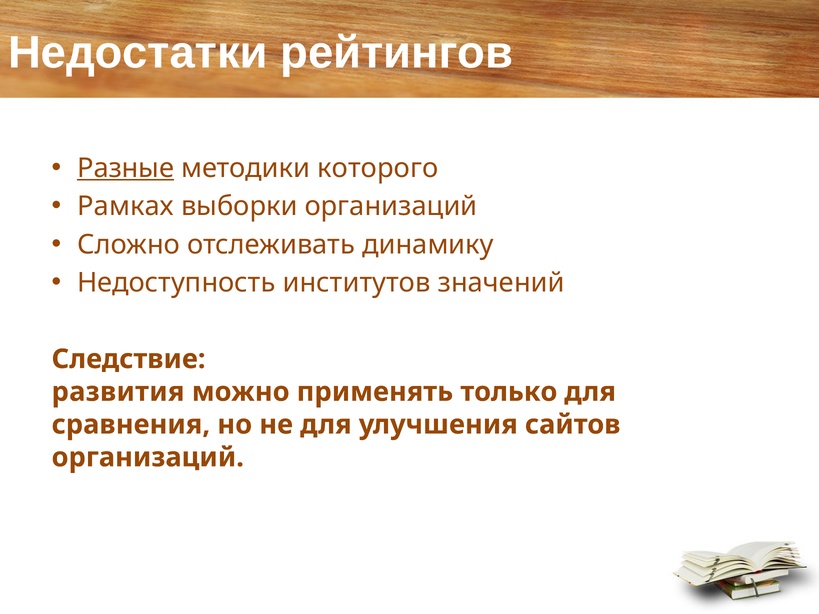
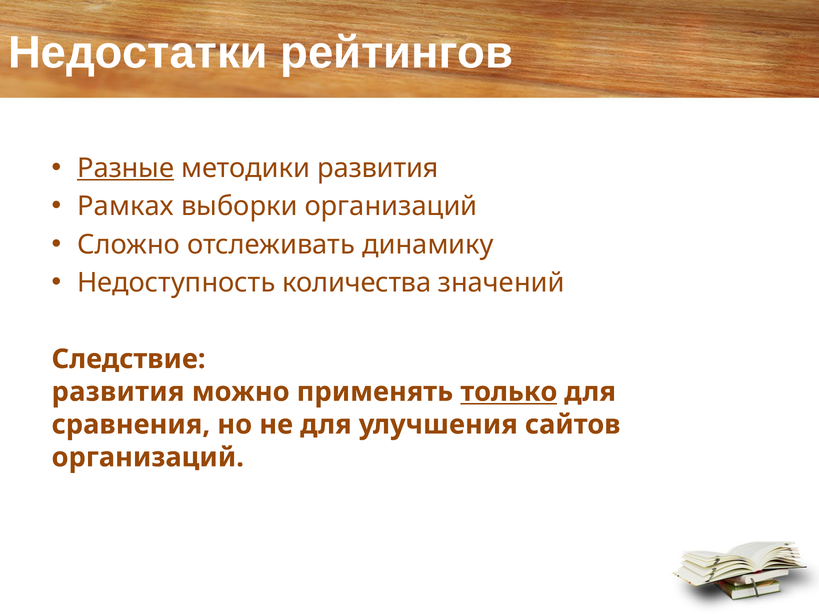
методики которого: которого -> развития (378, 168)
институтов: институтов -> количества (357, 283)
только underline: none -> present (509, 392)
